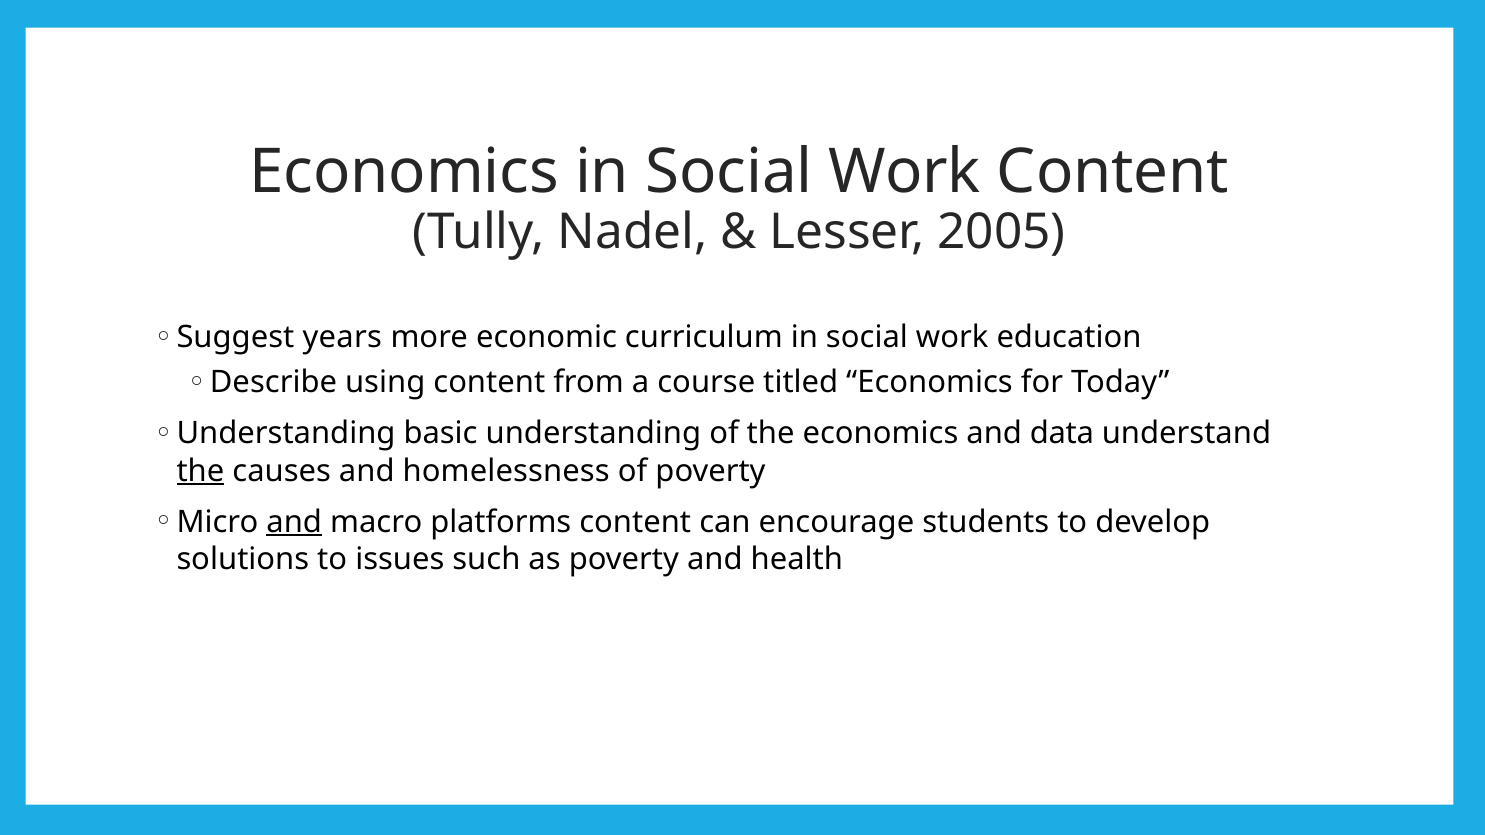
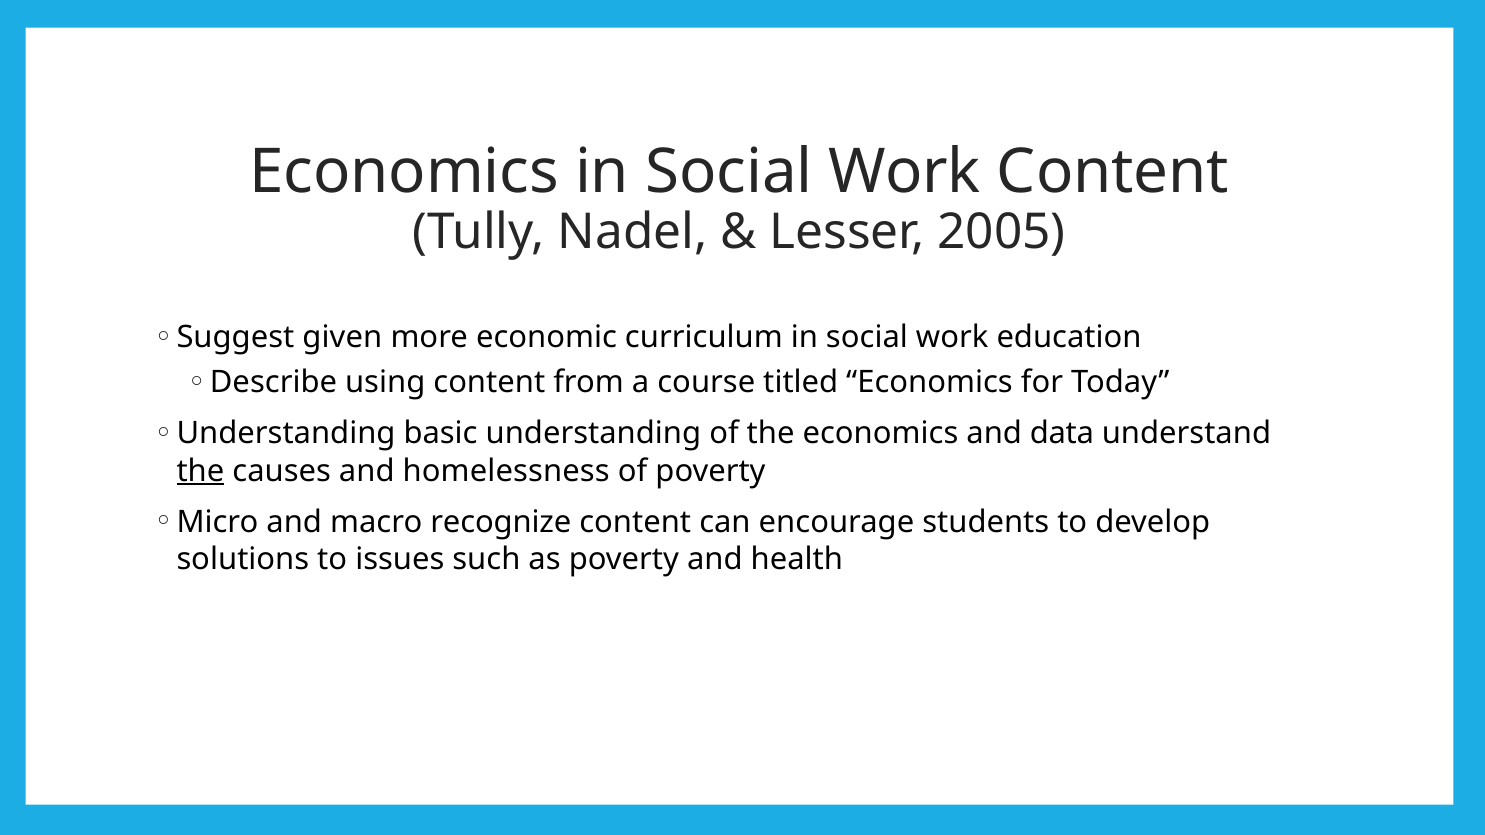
years: years -> given (342, 338)
and underline: present -> none (294, 522)
platforms: platforms -> recognize (501, 522)
